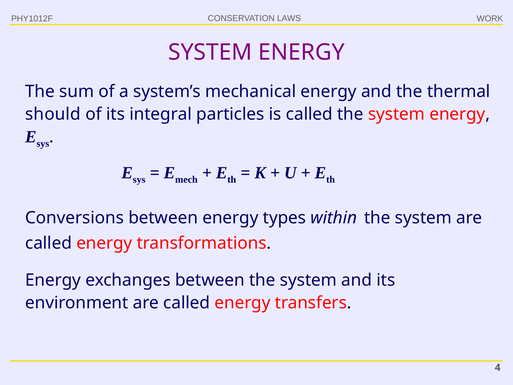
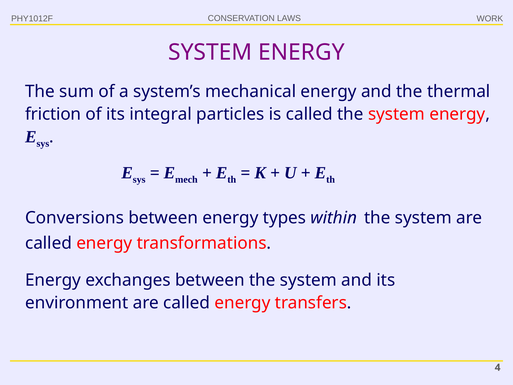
should: should -> friction (53, 114)
